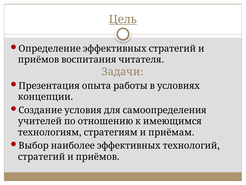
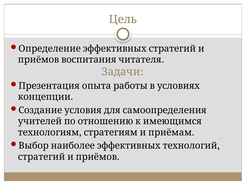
Цель underline: present -> none (123, 19)
